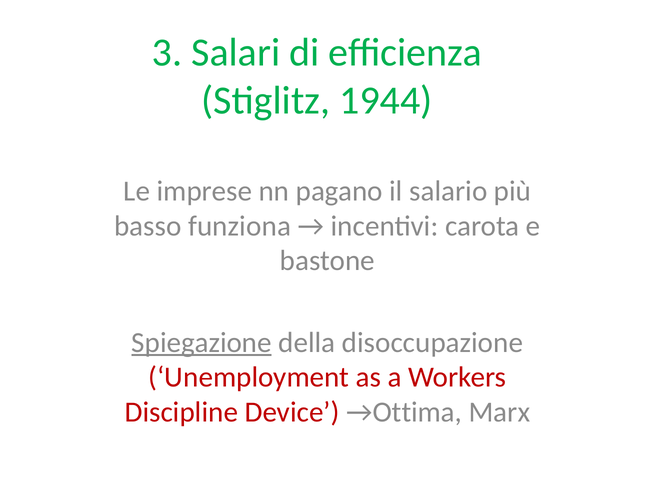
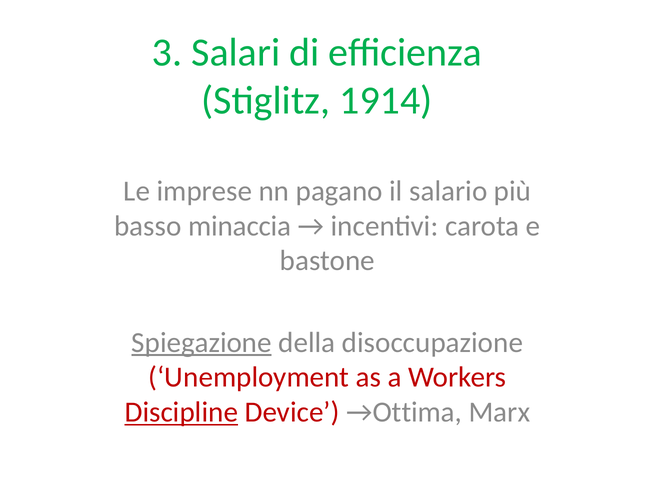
1944: 1944 -> 1914 (386, 101)
funziona: funziona -> minaccia (240, 226)
Discipline underline: none -> present (181, 413)
